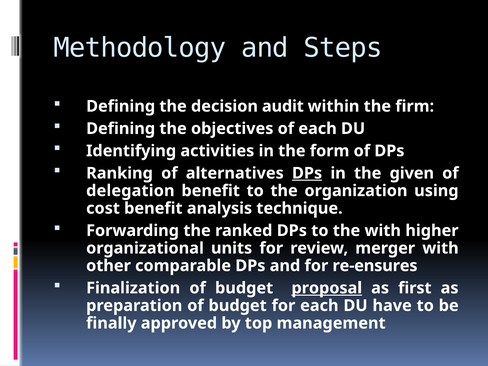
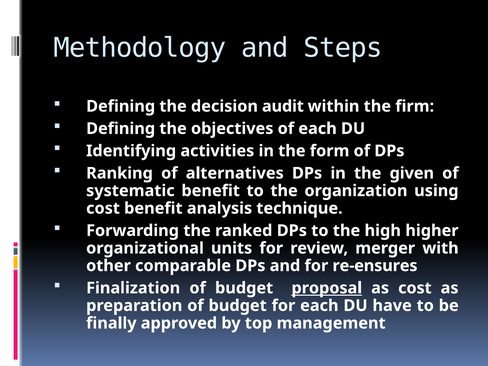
DPs underline: present -> none (307, 173)
delegation: delegation -> systematic (130, 191)
the with: with -> high (383, 231)
as first: first -> cost (415, 288)
